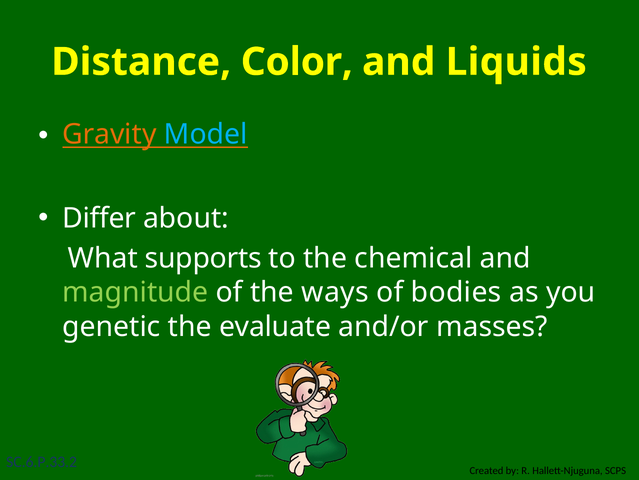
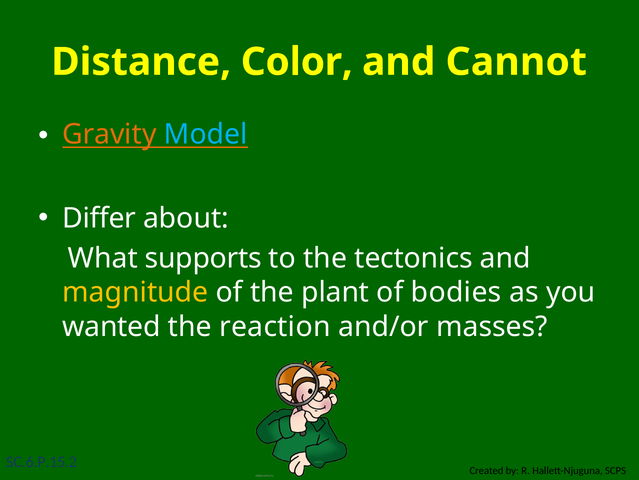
Liquids: Liquids -> Cannot (516, 62)
chemical: chemical -> tectonics (414, 258)
magnitude colour: light green -> yellow (135, 292)
ways: ways -> plant (335, 292)
genetic: genetic -> wanted (112, 326)
evaluate: evaluate -> reaction (275, 326)
SC.6.P.33.2: SC.6.P.33.2 -> SC.6.P.15.2 (42, 461)
